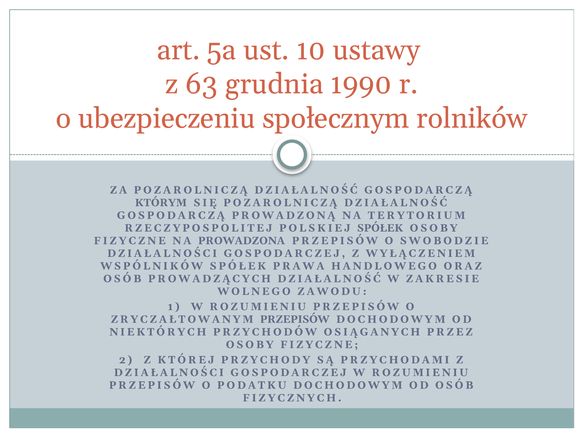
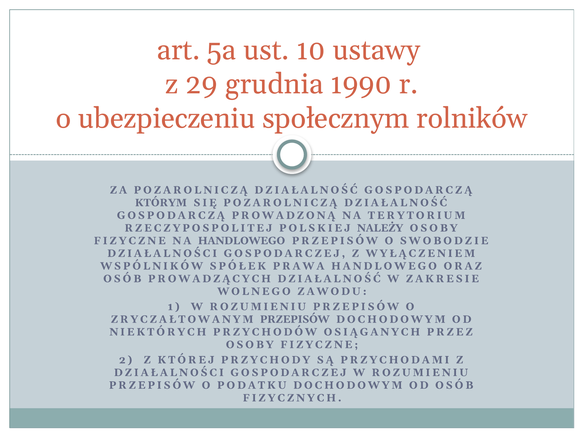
63: 63 -> 29 (202, 84)
POLSKIEJ SPÓŁEK: SPÓŁEK -> NALEŻY (380, 228)
NA PROWADZONA: PROWADZONA -> HANDLOWEGO (242, 241)
